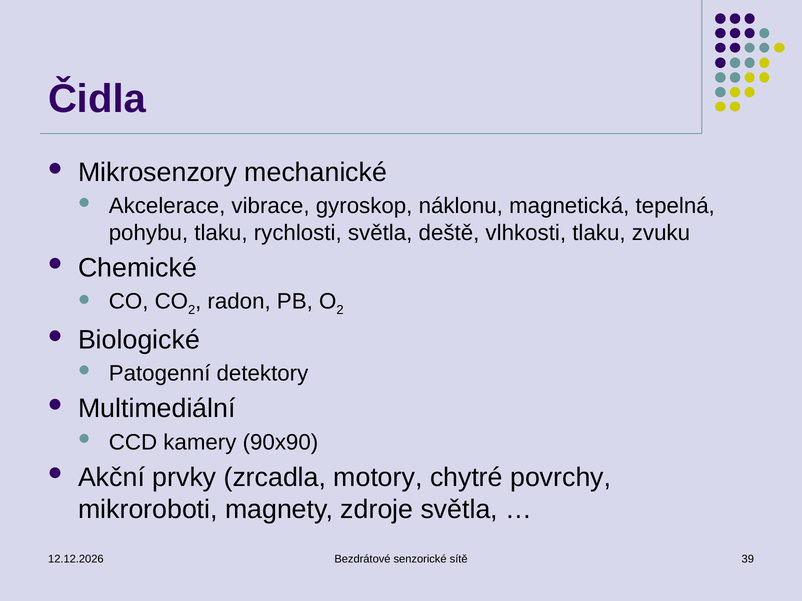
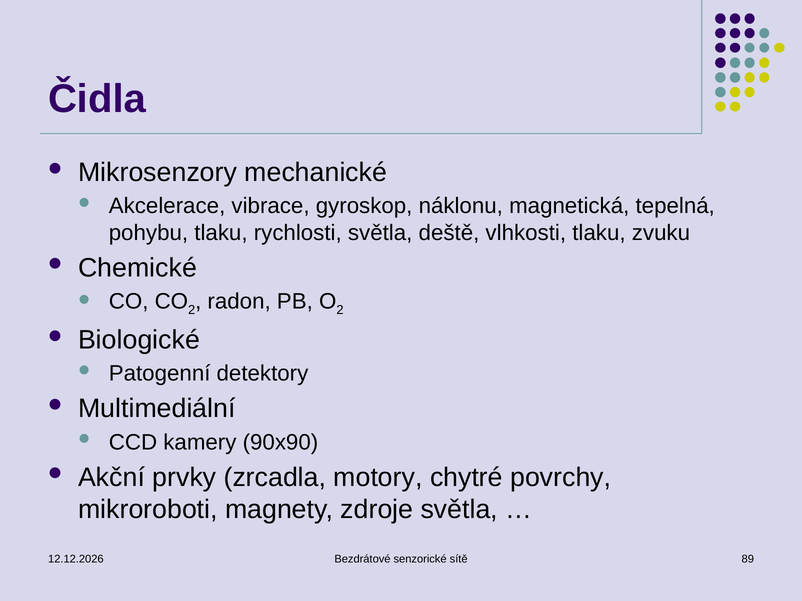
39: 39 -> 89 (748, 560)
